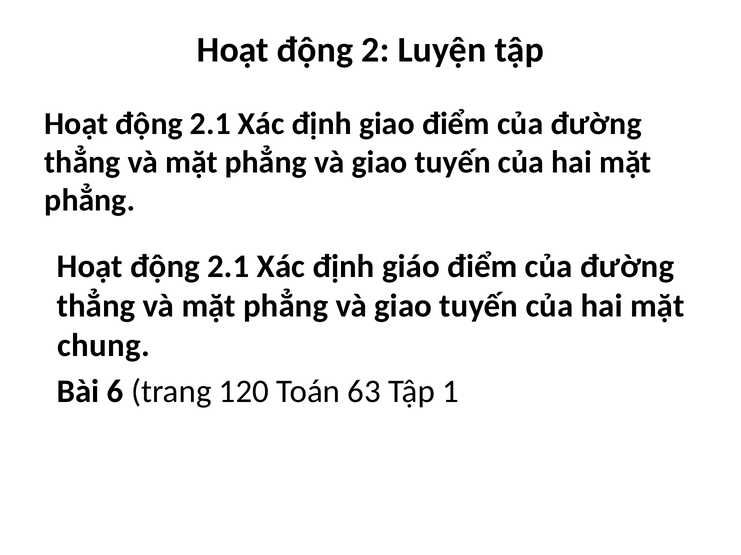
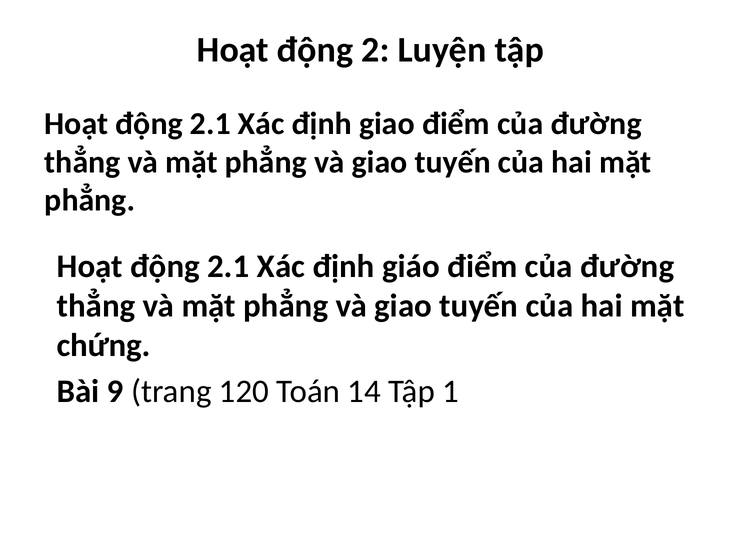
chung: chung -> chứng (104, 346)
6: 6 -> 9 (115, 392)
63: 63 -> 14 (364, 392)
